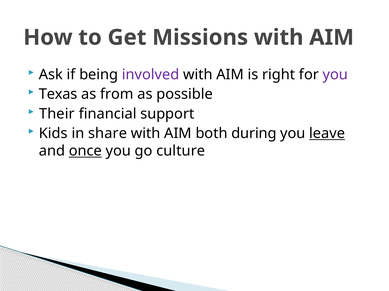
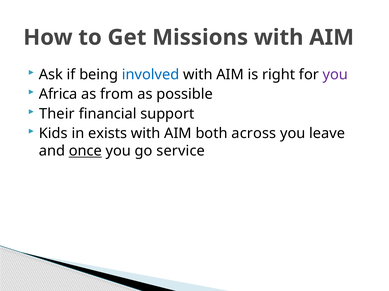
involved colour: purple -> blue (151, 75)
Texas: Texas -> Africa (58, 94)
share: share -> exists (108, 134)
during: during -> across (254, 134)
leave underline: present -> none (327, 134)
culture: culture -> service (181, 151)
